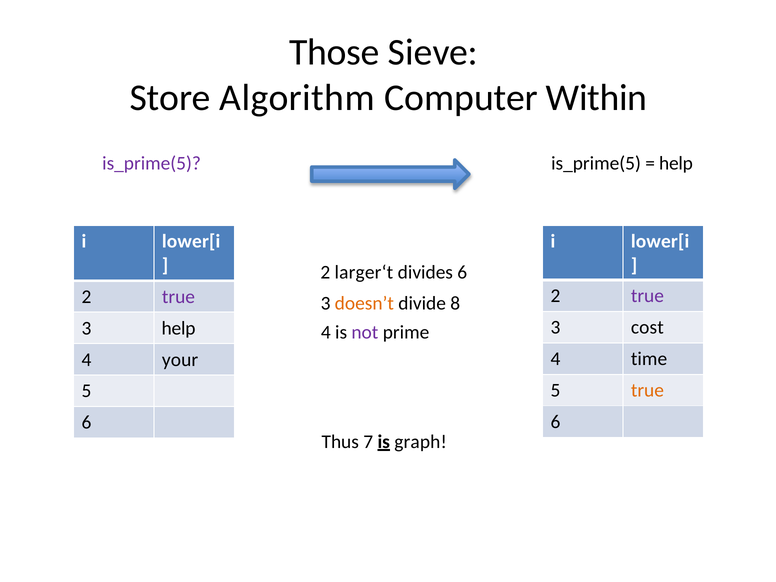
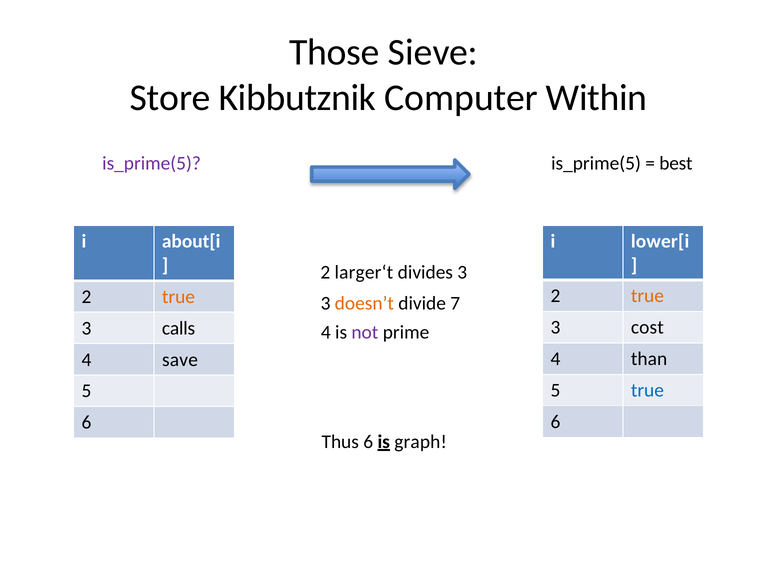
Algorithm: Algorithm -> Kibbutznik (297, 98)
help: help -> best (676, 164)
lower[i: lower[i -> about[i (191, 242)
divides 6: 6 -> 3 (462, 272)
true colour: purple -> orange (647, 296)
true colour: purple -> orange (178, 297)
8: 8 -> 7 (455, 304)
3 help: help -> calls (179, 328)
time: time -> than (649, 359)
your: your -> save (180, 360)
true colour: orange -> blue (647, 390)
Thus 7: 7 -> 6 (368, 442)
